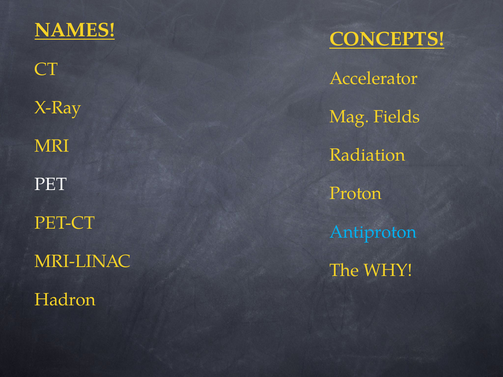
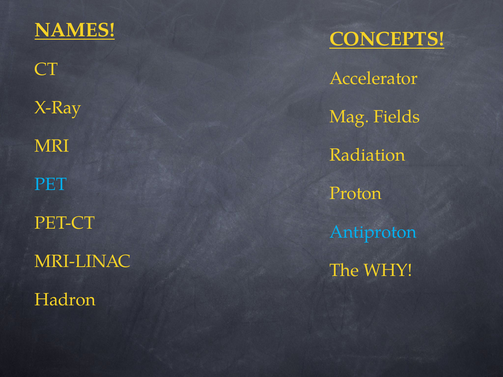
PET colour: white -> light blue (51, 185)
